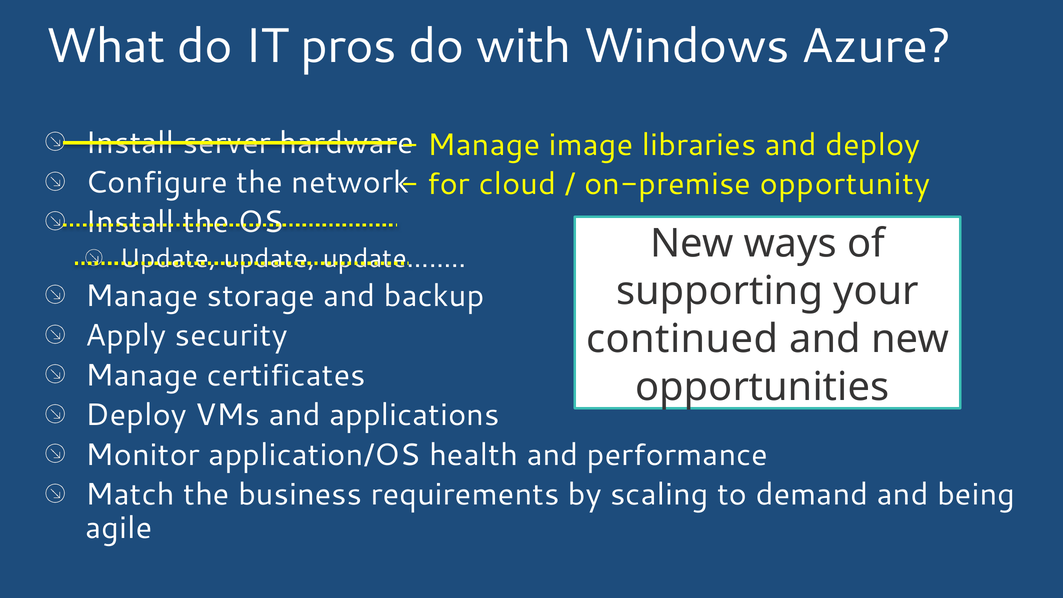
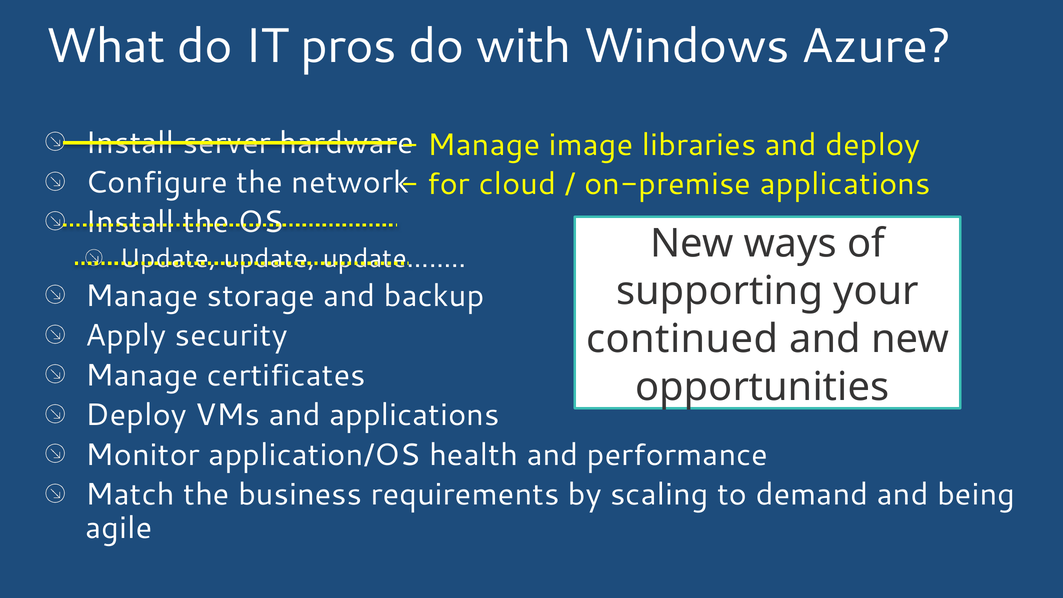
on-premise opportunity: opportunity -> applications (845, 184)
